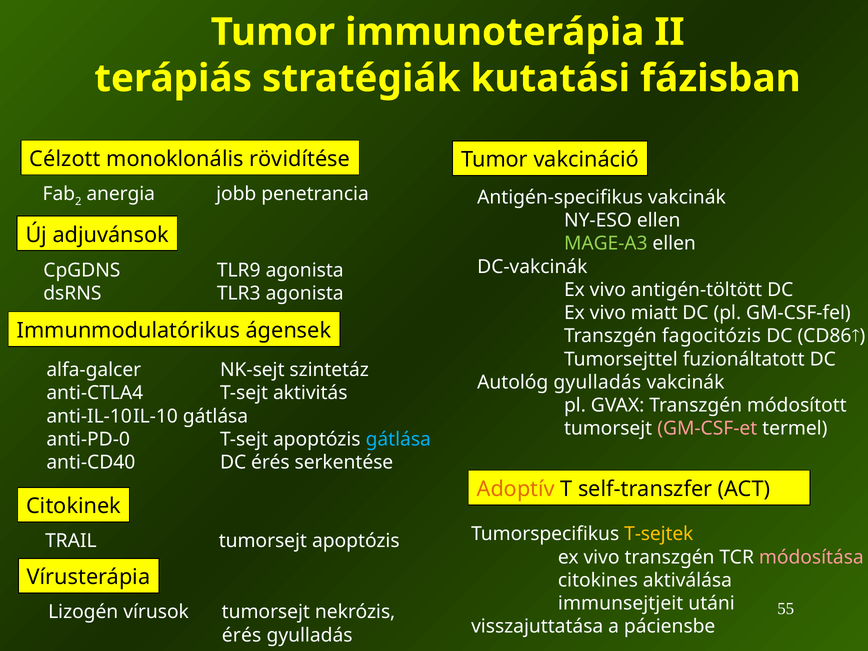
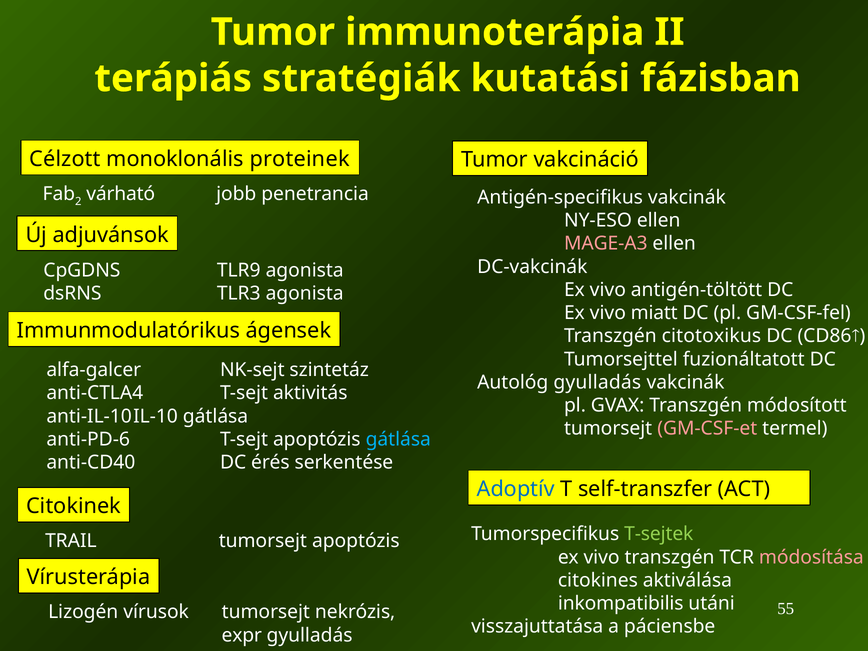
rövidítése: rövidítése -> proteinek (300, 159)
anergia: anergia -> várható (121, 194)
MAGE-A3 colour: light green -> pink (606, 244)
fagocitózis: fagocitózis -> citotoxikus (711, 336)
anti-PD-0: anti-PD-0 -> anti-PD-6 (88, 439)
Adoptív colour: orange -> blue (516, 489)
T-sejtek colour: yellow -> light green (659, 534)
immunsejtjeit: immunsejtjeit -> inkompatibilis (621, 603)
érés: érés -> expr (242, 635)
